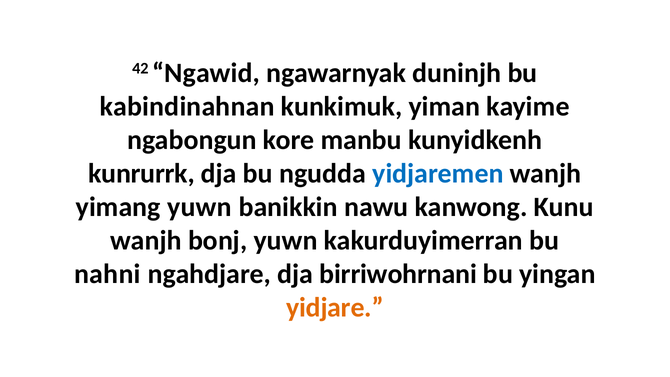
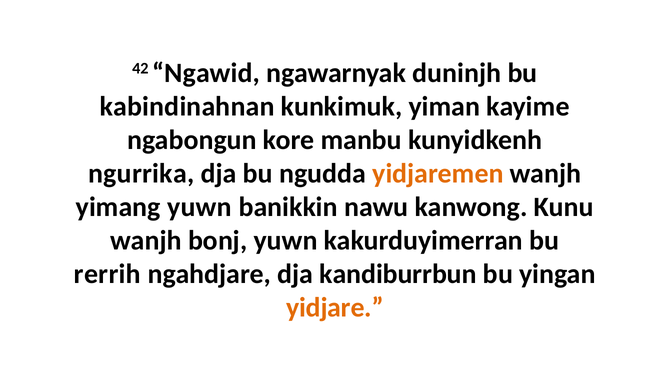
kunrurrk: kunrurrk -> ngurrika (141, 174)
yidjaremen colour: blue -> orange (438, 174)
nahni: nahni -> rerrih (107, 274)
birriwohrnani: birriwohrnani -> kandiburrbun (398, 274)
